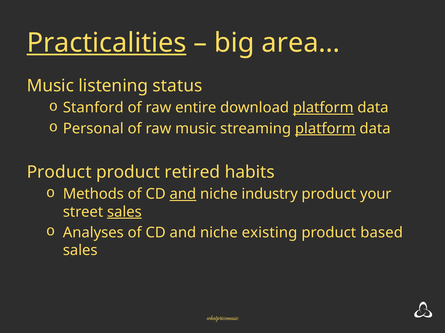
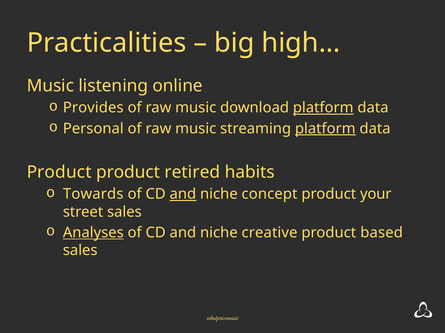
Practicalities underline: present -> none (107, 43)
area…: area… -> high… (301, 43)
status: status -> online (178, 86)
Stanford: Stanford -> Provides (93, 108)
entire: entire -> music (196, 108)
Methods: Methods -> Towards (93, 195)
industry: industry -> concept (270, 195)
sales underline: present -> none (124, 212)
Analyses underline: none -> present (93, 233)
existing: existing -> creative (270, 233)
